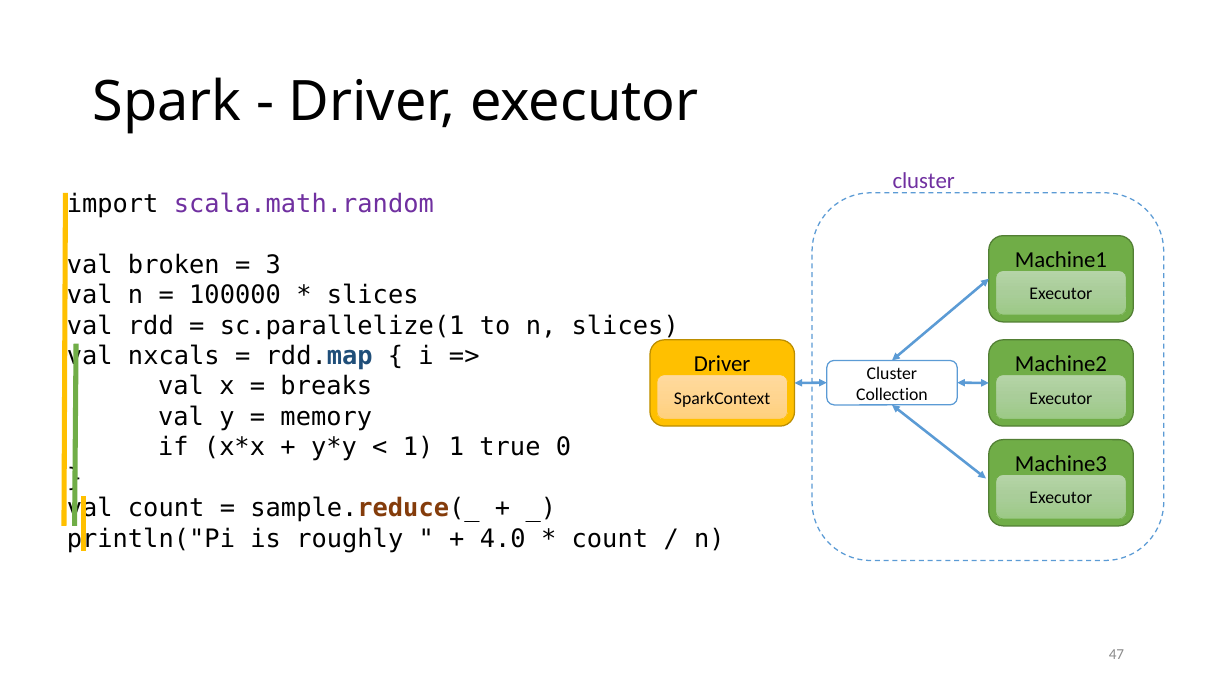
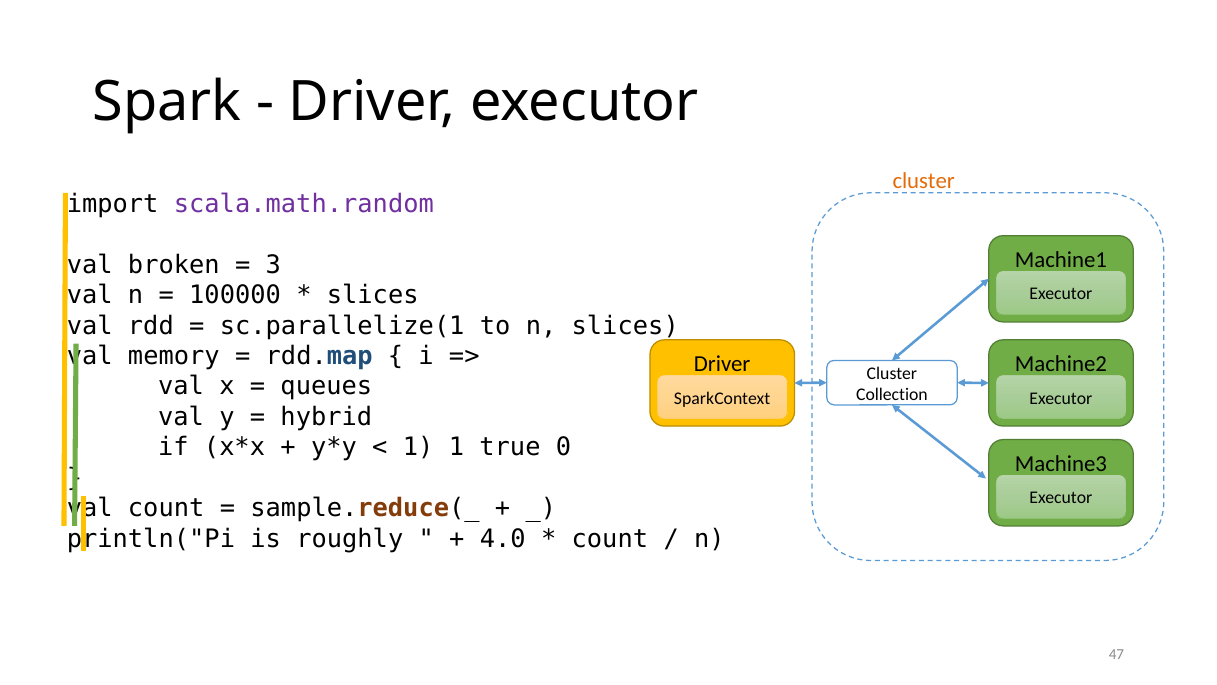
cluster colour: purple -> orange (924, 180)
nxcals: nxcals -> memory (174, 356)
breaks: breaks -> queues (326, 386)
memory: memory -> hybrid (326, 417)
